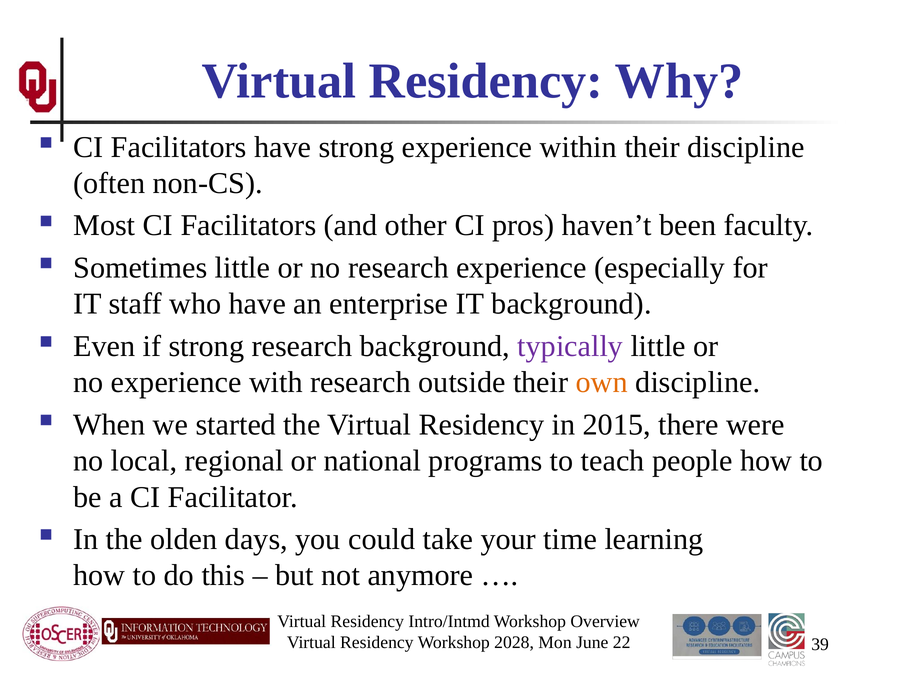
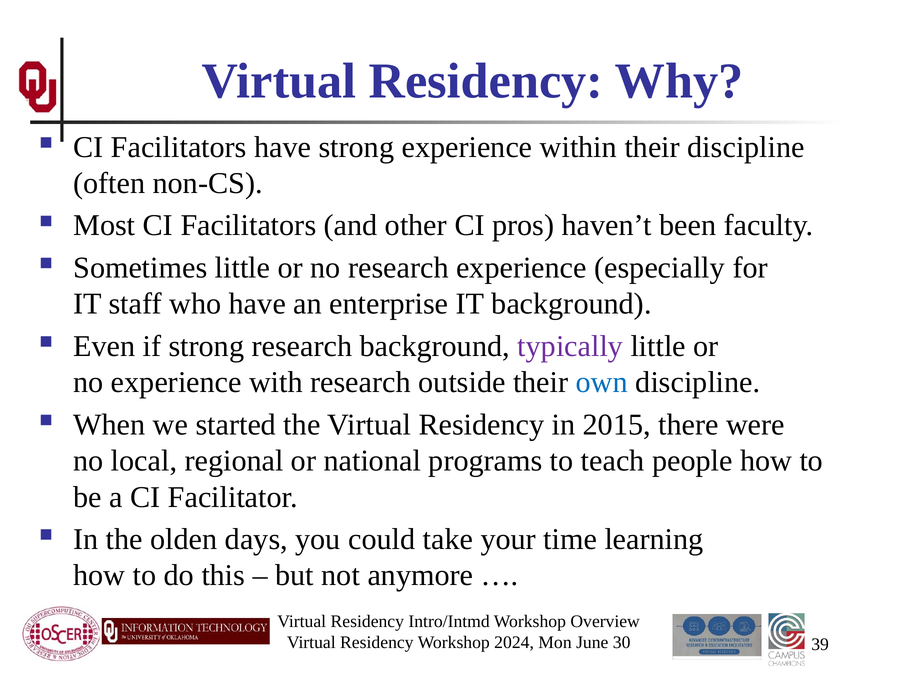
own colour: orange -> blue (602, 383)
2028: 2028 -> 2024 (514, 643)
22: 22 -> 30 (622, 643)
